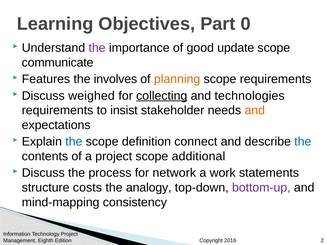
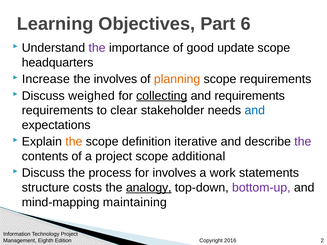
0: 0 -> 6 (246, 24)
communicate: communicate -> headquarters (58, 63)
Features: Features -> Increase (46, 79)
and technologies: technologies -> requirements (250, 96)
insist: insist -> clear (124, 111)
and colour: orange -> blue (255, 111)
the colour: blue -> orange (74, 142)
connect: connect -> iterative (196, 142)
the colour: blue -> purple (303, 142)
for network: network -> involves (174, 173)
analogy underline: none -> present (149, 188)
consistency: consistency -> maintaining (135, 203)
